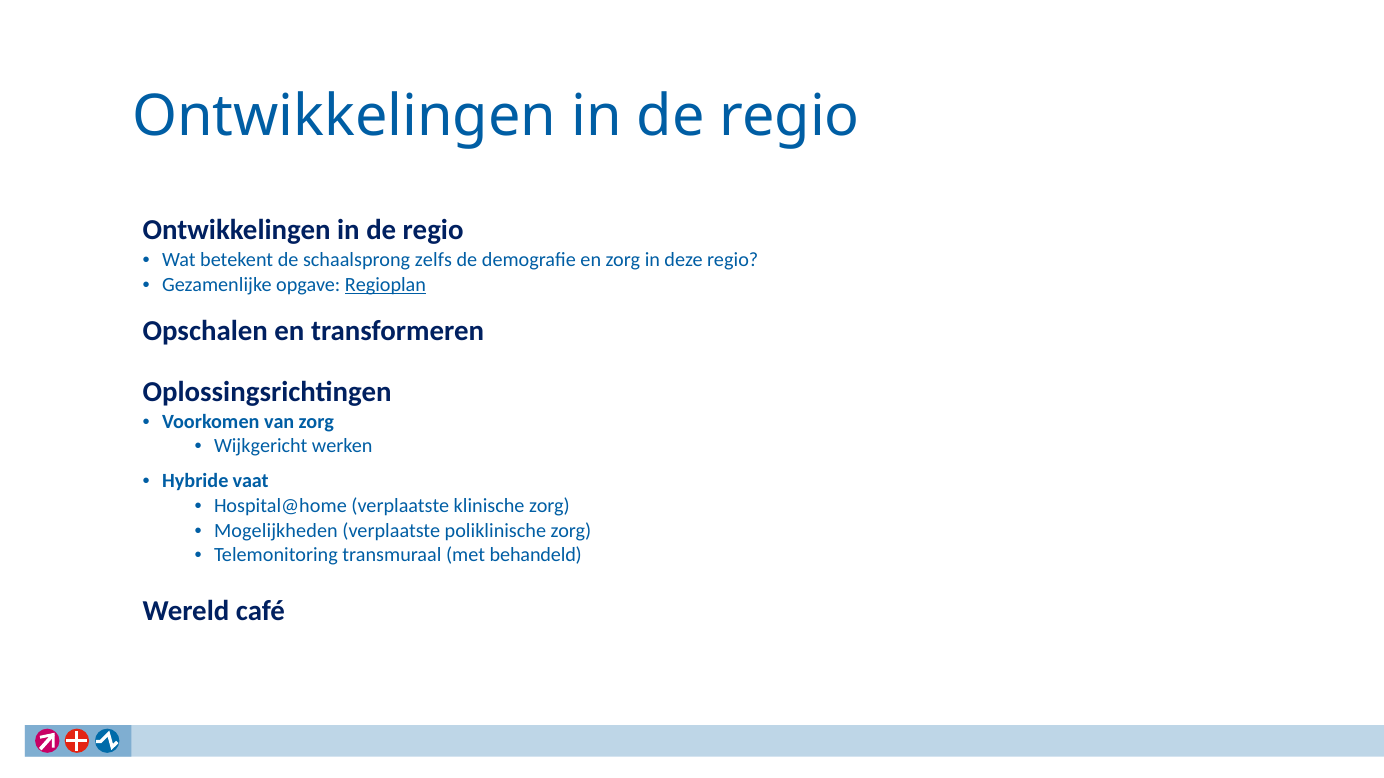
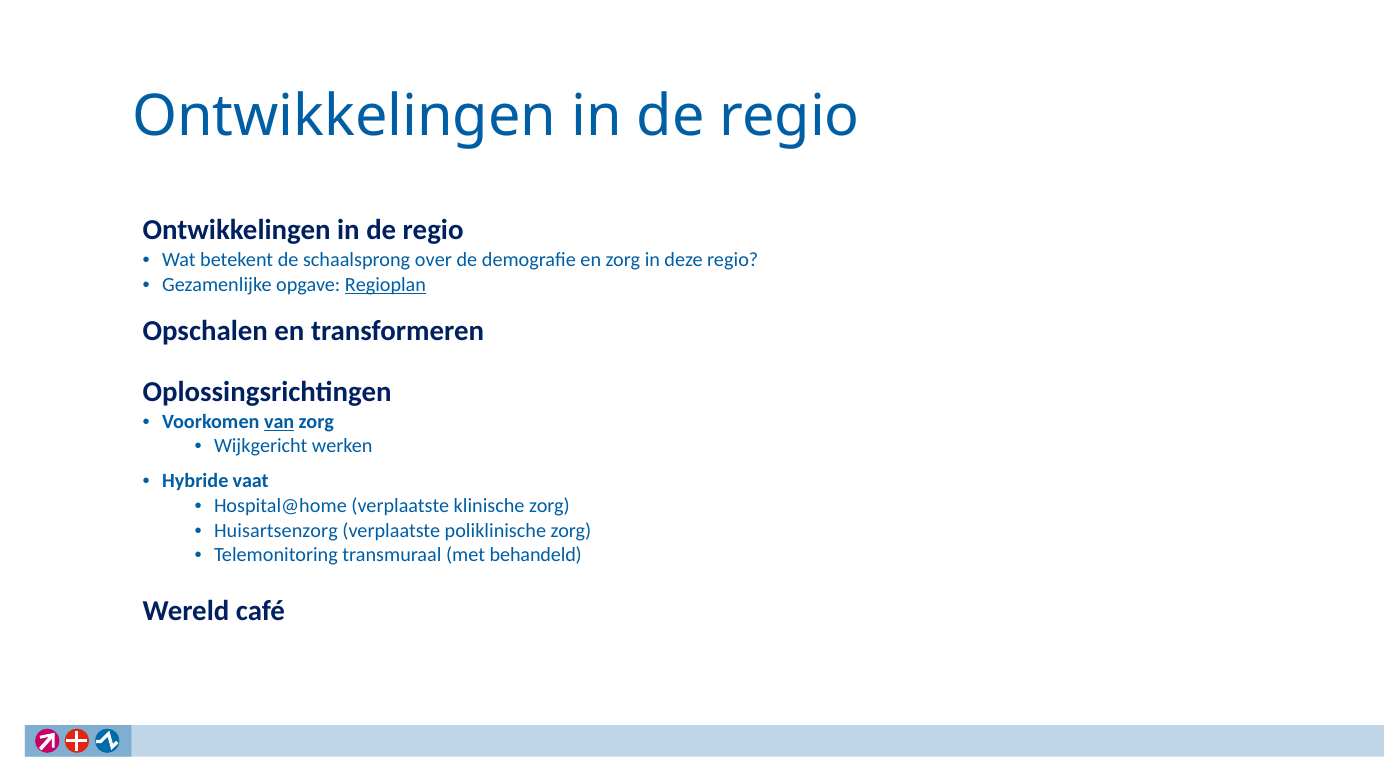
zelfs: zelfs -> over (433, 260)
van underline: none -> present (279, 422)
Mogelijkheden: Mogelijkheden -> Huisartsenzorg (276, 531)
